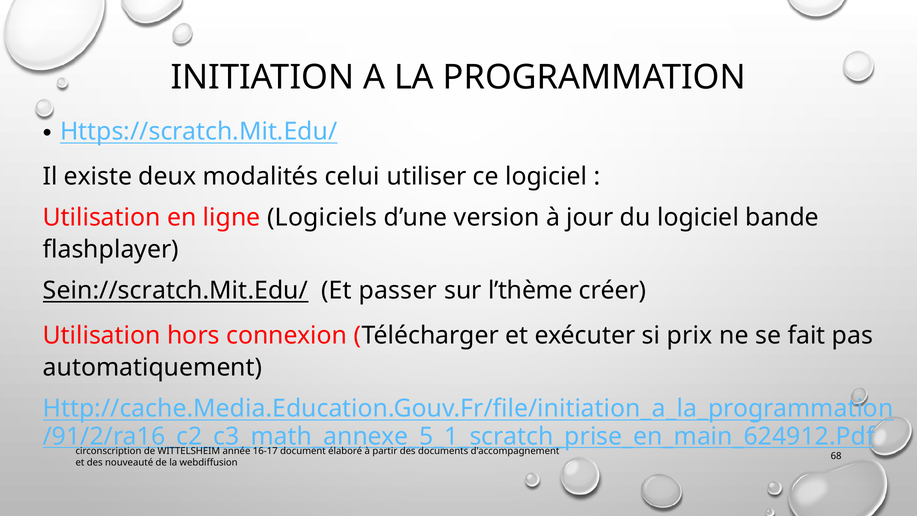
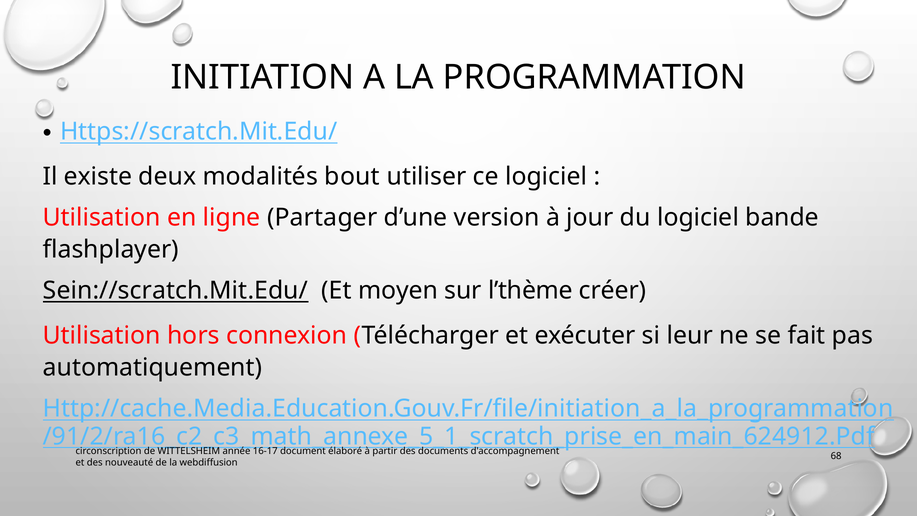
celui: celui -> bout (352, 176)
Logiciels: Logiciels -> Partager (322, 217)
passer: passer -> moyen (398, 290)
prix: prix -> leur (690, 335)
